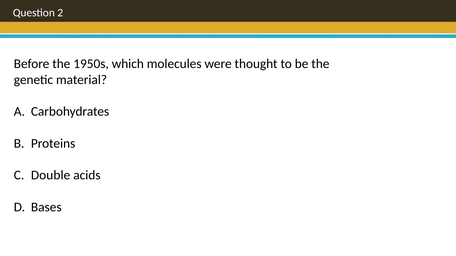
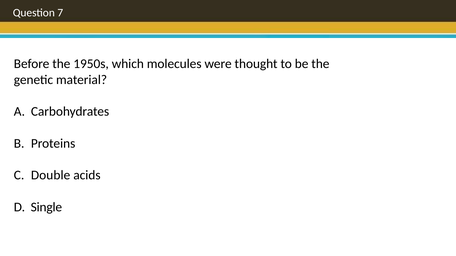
2: 2 -> 7 (60, 13)
Bases: Bases -> Single (46, 208)
